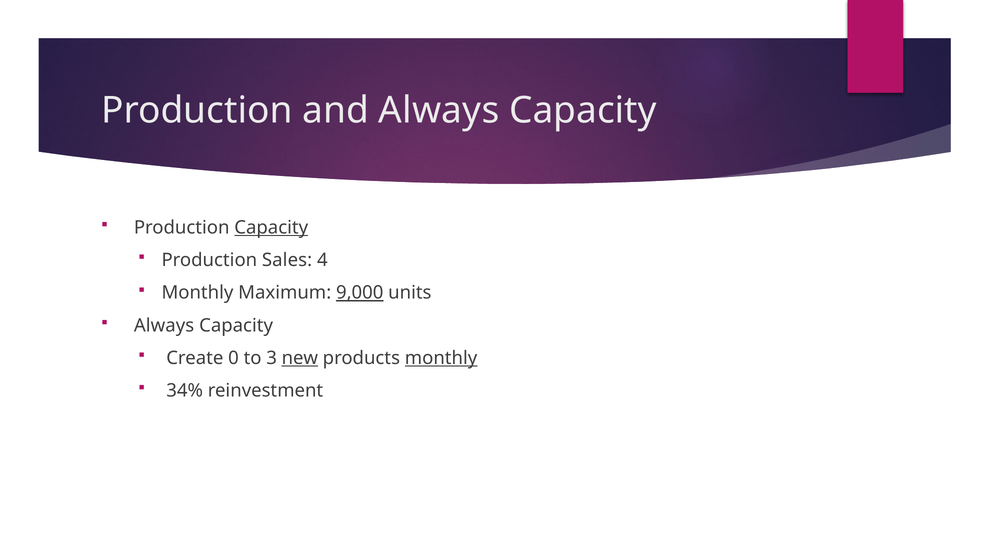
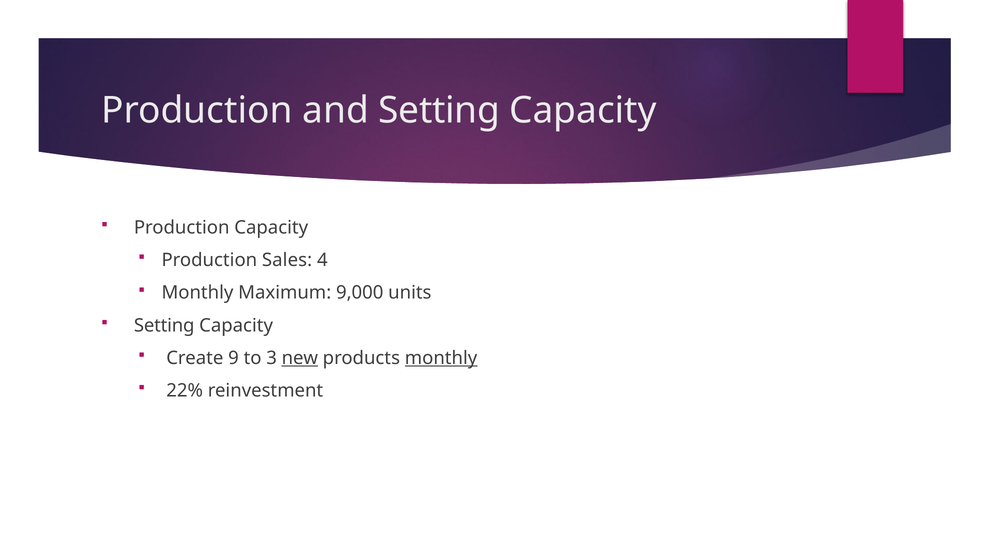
and Always: Always -> Setting (439, 110)
Capacity underline: present -> none (271, 228)
9,000 underline: present -> none (360, 293)
Always: Always -> Setting (164, 325)
0: 0 -> 9 (234, 358)
34%: 34% -> 22% (185, 391)
